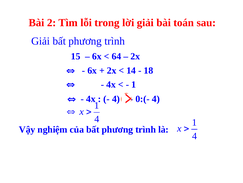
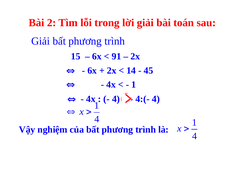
64: 64 -> 91 (116, 56)
18: 18 -> 45 (148, 70)
0:(-: 0:(- -> 4:(- (143, 99)
